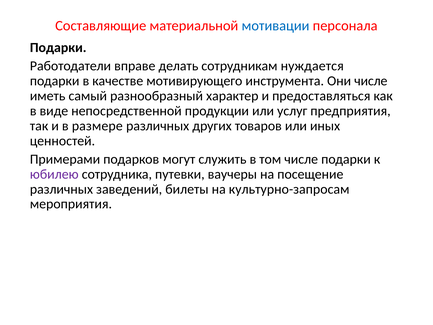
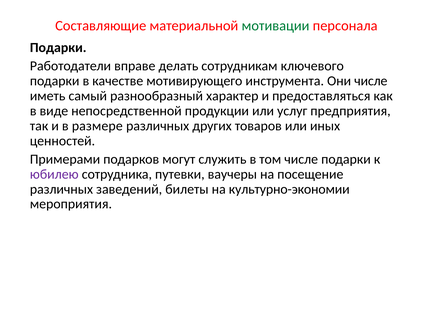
мотивации colour: blue -> green (276, 26)
нуждается: нуждается -> ключевого (312, 66)
культурно-запросам: культурно-запросам -> культурно-экономии (289, 189)
